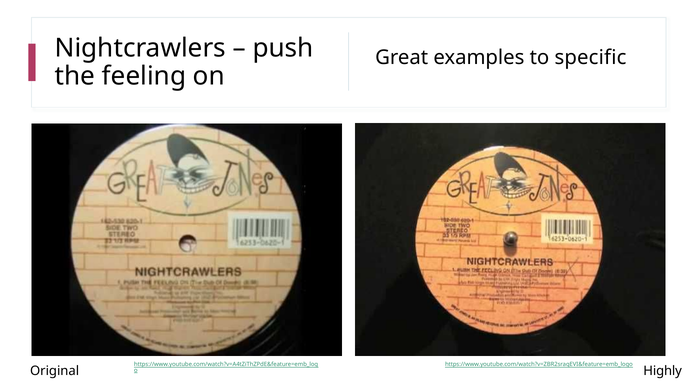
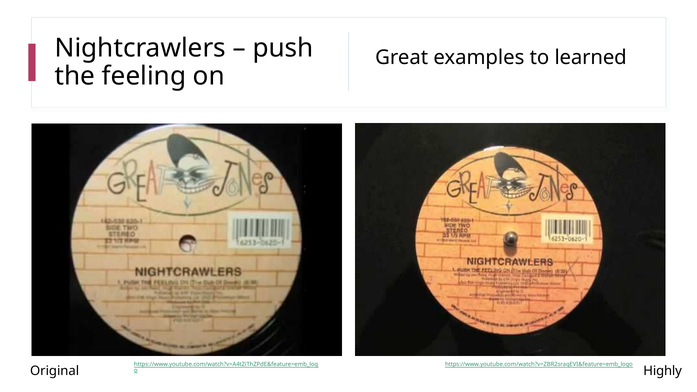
specific: specific -> learned (591, 58)
